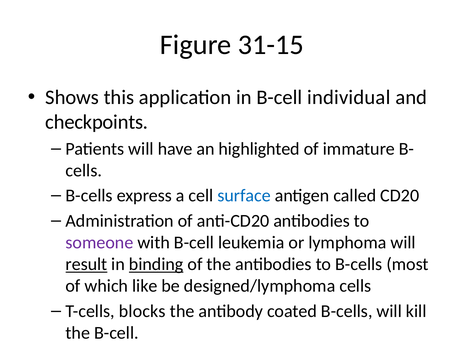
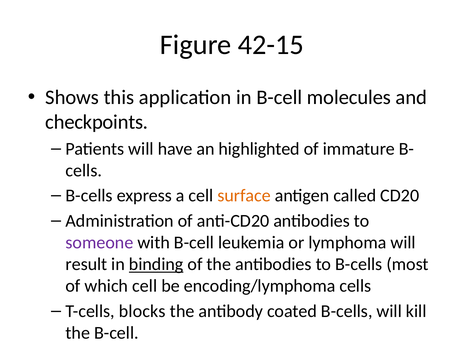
31-15: 31-15 -> 42-15 (271, 45)
individual: individual -> molecules (349, 97)
surface colour: blue -> orange (244, 196)
result underline: present -> none (86, 264)
which like: like -> cell (145, 286)
designed/lymphoma: designed/lymphoma -> encoding/lymphoma (260, 286)
